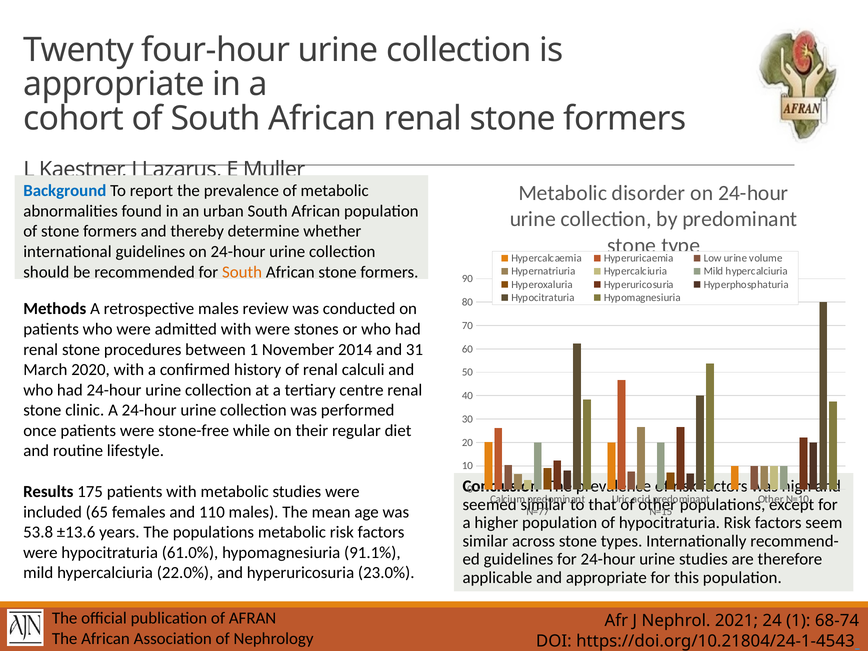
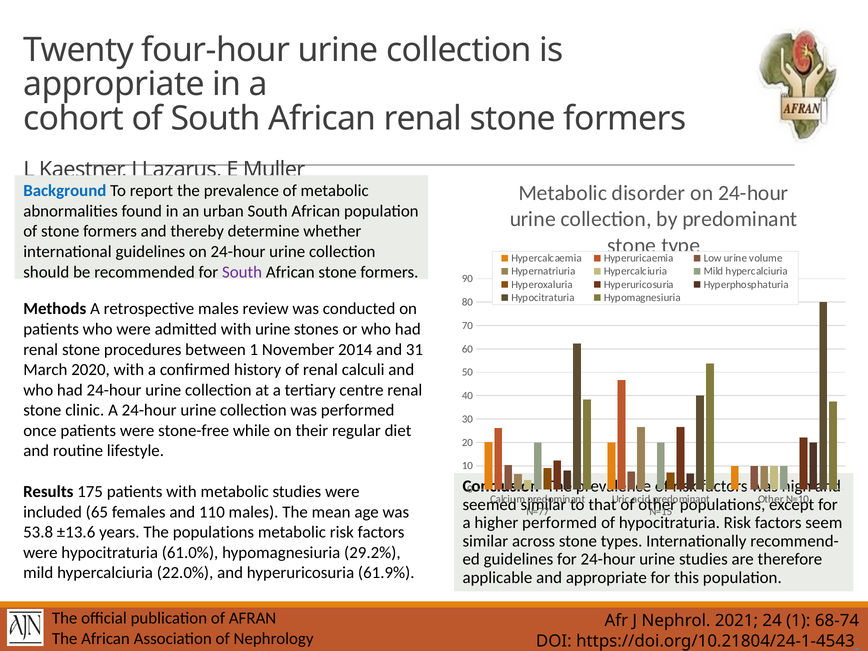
South colour: orange -> purple (242, 272)
with were: were -> urine (273, 329)
higher population: population -> performed (560, 523)
91.1%: 91.1% -> 29.2% (372, 553)
23.0%: 23.0% -> 61.9% (386, 573)
